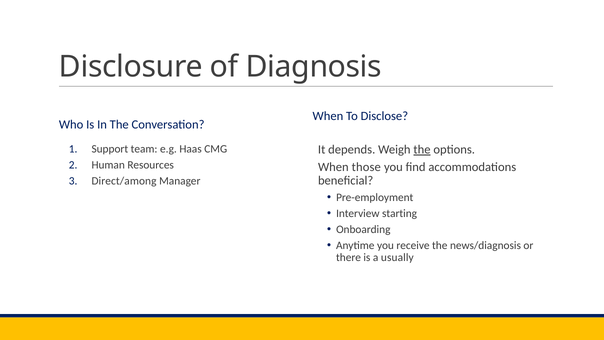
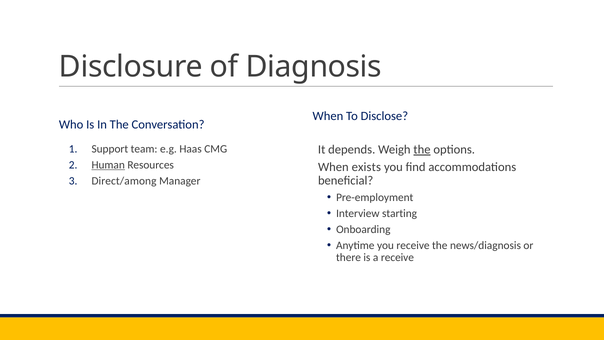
Human underline: none -> present (108, 165)
those: those -> exists (366, 167)
a usually: usually -> receive (397, 257)
